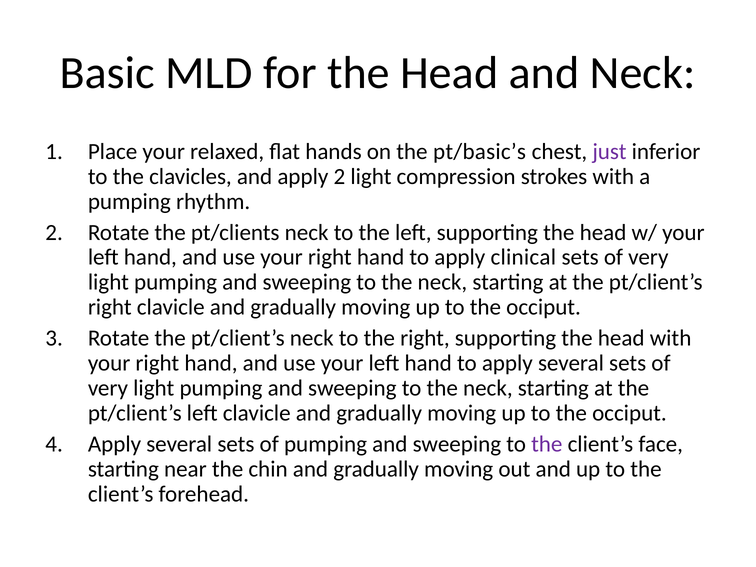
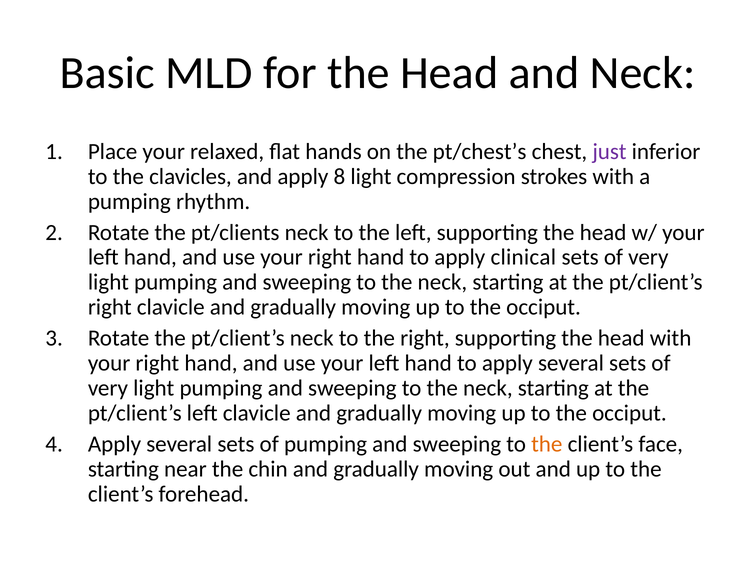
pt/basic’s: pt/basic’s -> pt/chest’s (480, 152)
apply 2: 2 -> 8 (339, 176)
the colour: purple -> orange (547, 444)
